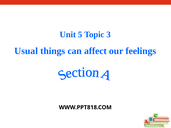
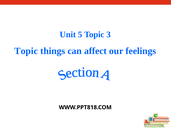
Usual: Usual -> Topic (26, 51)
